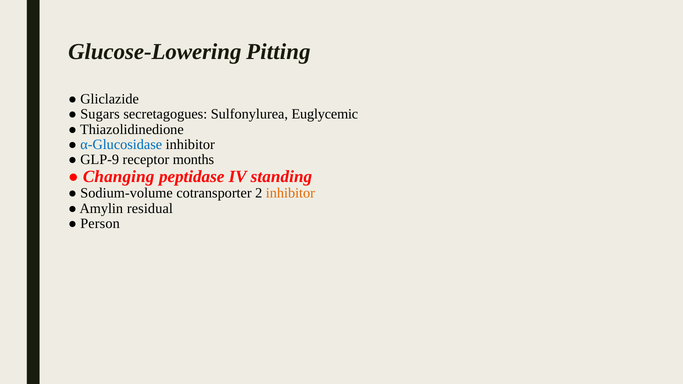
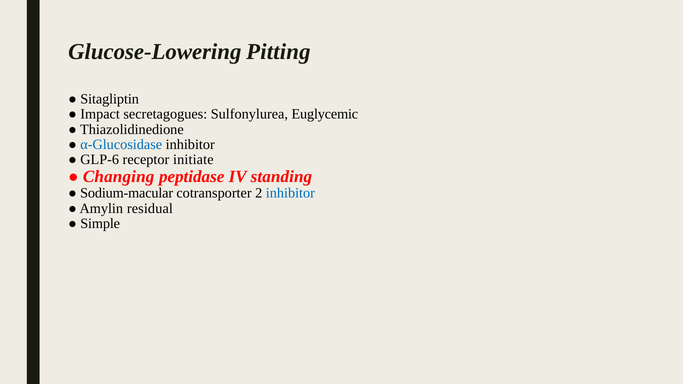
Gliclazide: Gliclazide -> Sitagliptin (110, 99)
Sugars: Sugars -> Impact (100, 114)
GLP-9: GLP-9 -> GLP-6 (100, 160)
months: months -> initiate (193, 160)
Sodium-volume: Sodium-volume -> Sodium-macular (127, 193)
inhibitor colour: orange -> blue (290, 193)
Person: Person -> Simple (100, 224)
